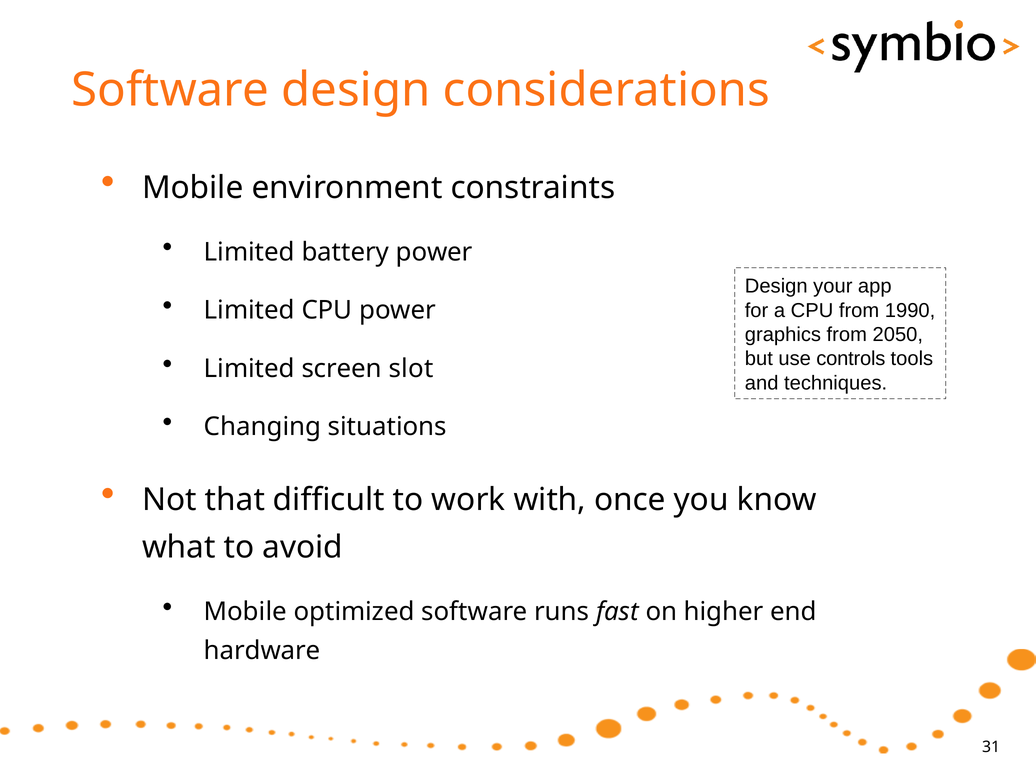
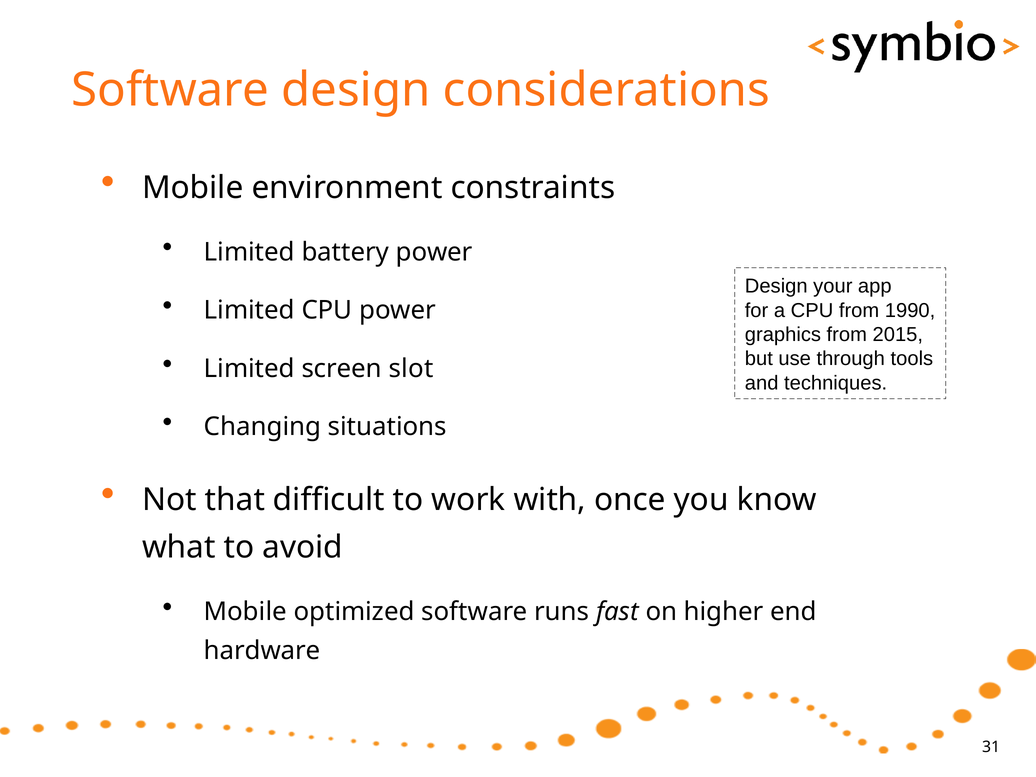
2050: 2050 -> 2015 (898, 335)
controls: controls -> through (851, 359)
